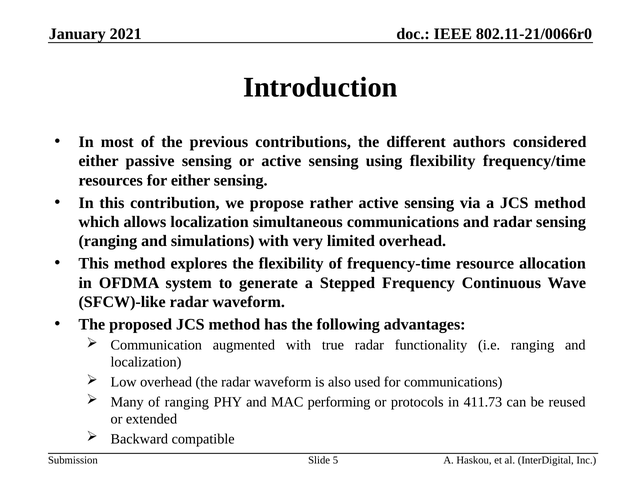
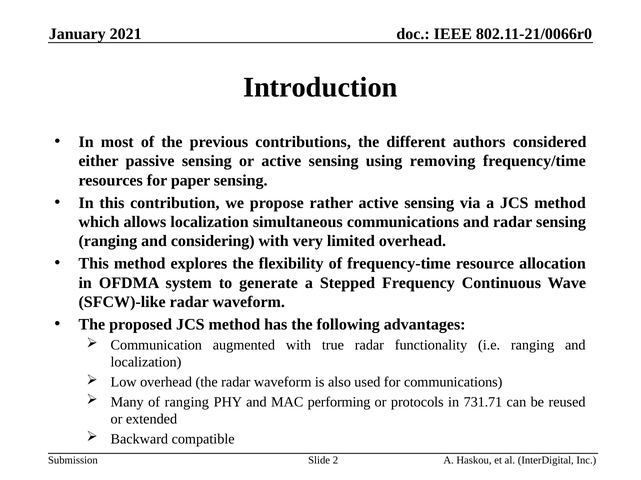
using flexibility: flexibility -> removing (443, 161)
for either: either -> paper (191, 181)
simulations: simulations -> considering (213, 242)
411.73: 411.73 -> 731.71 (483, 403)
5: 5 -> 2 (335, 461)
